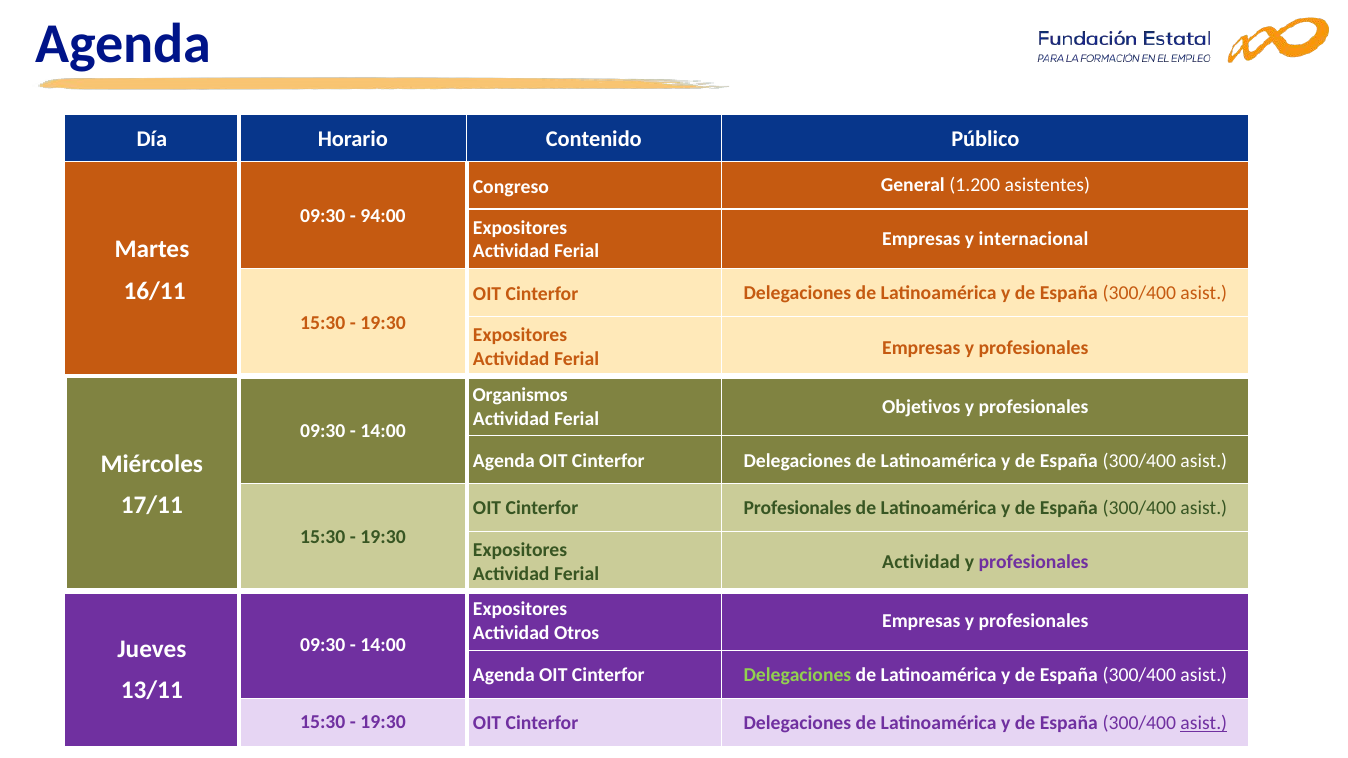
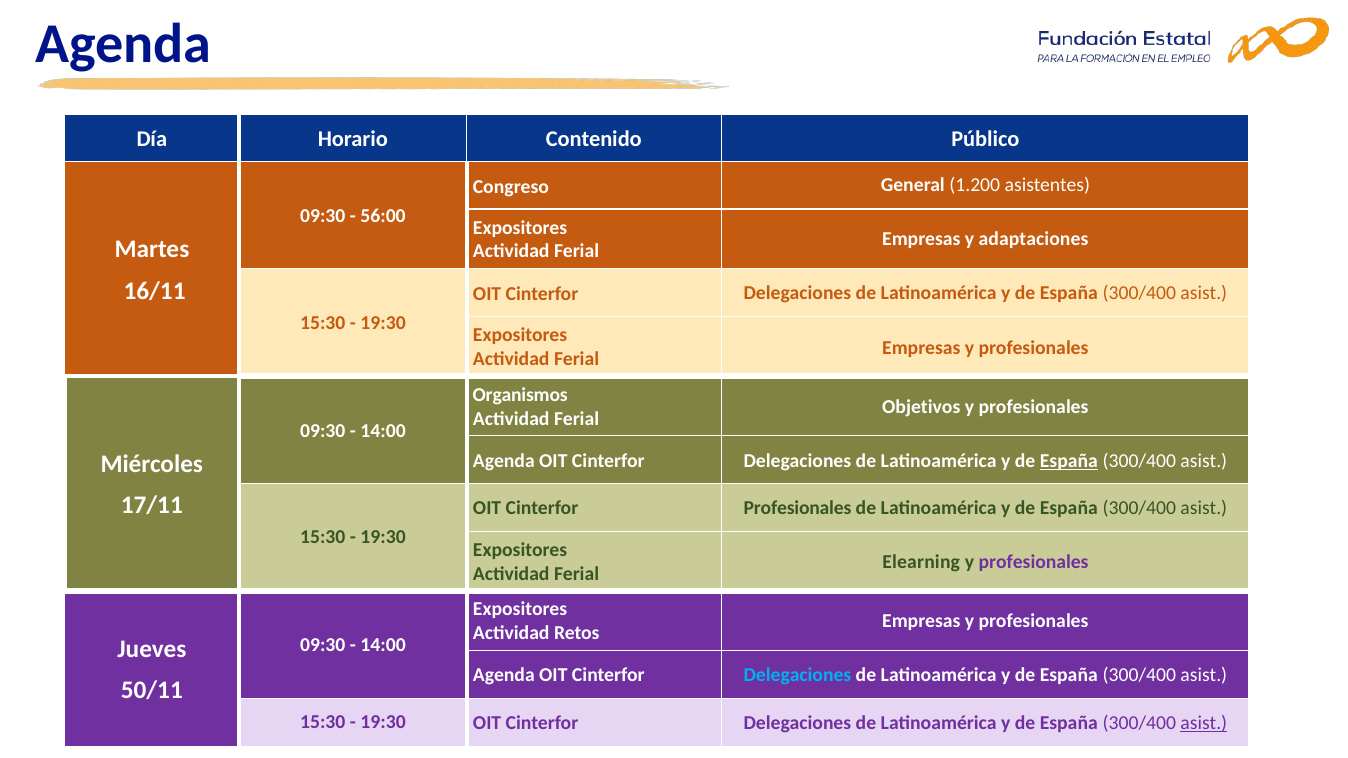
94:00: 94:00 -> 56:00 (383, 216)
internacional: internacional -> adaptaciones (1034, 239)
España underline: none -> present (1069, 461)
Actividad: Actividad -> Elearning (921, 562)
Otros: Otros -> Retos (577, 634)
Delegaciones colour: light green -> light blue (797, 675)
13/11: 13/11 -> 50/11 (152, 691)
